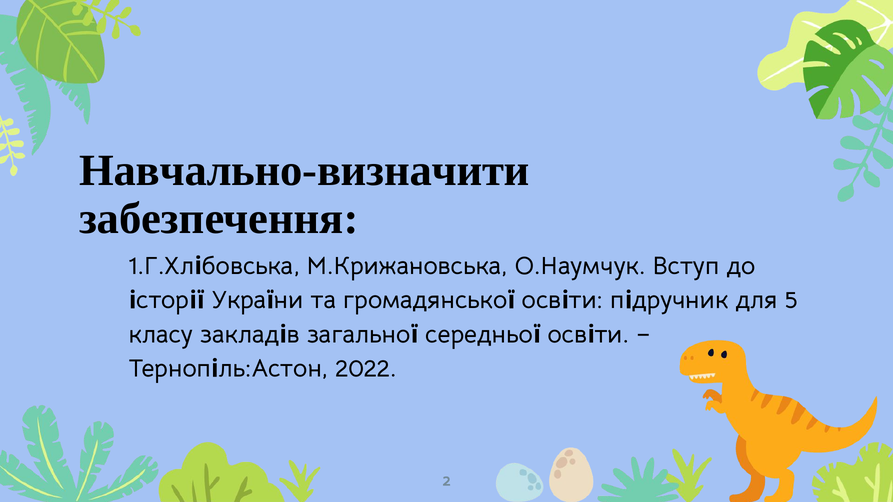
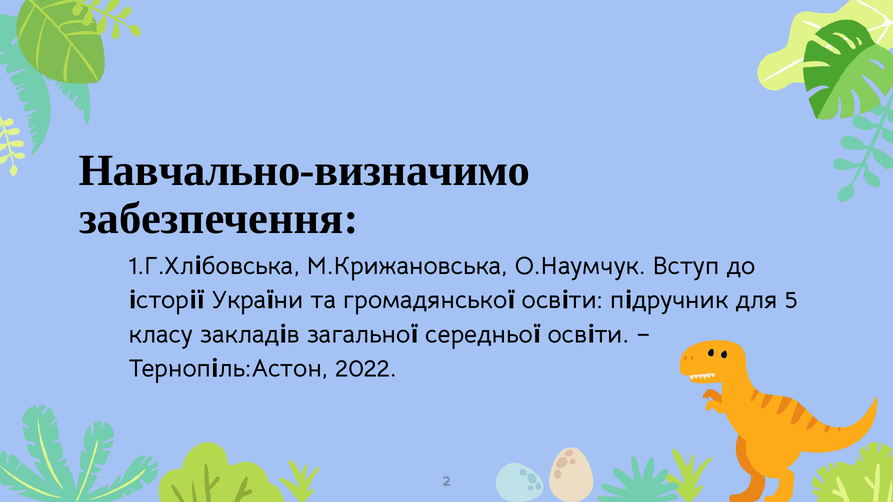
Навчально-визначити: Навчально-визначити -> Навчально-визначимо (304, 170)
